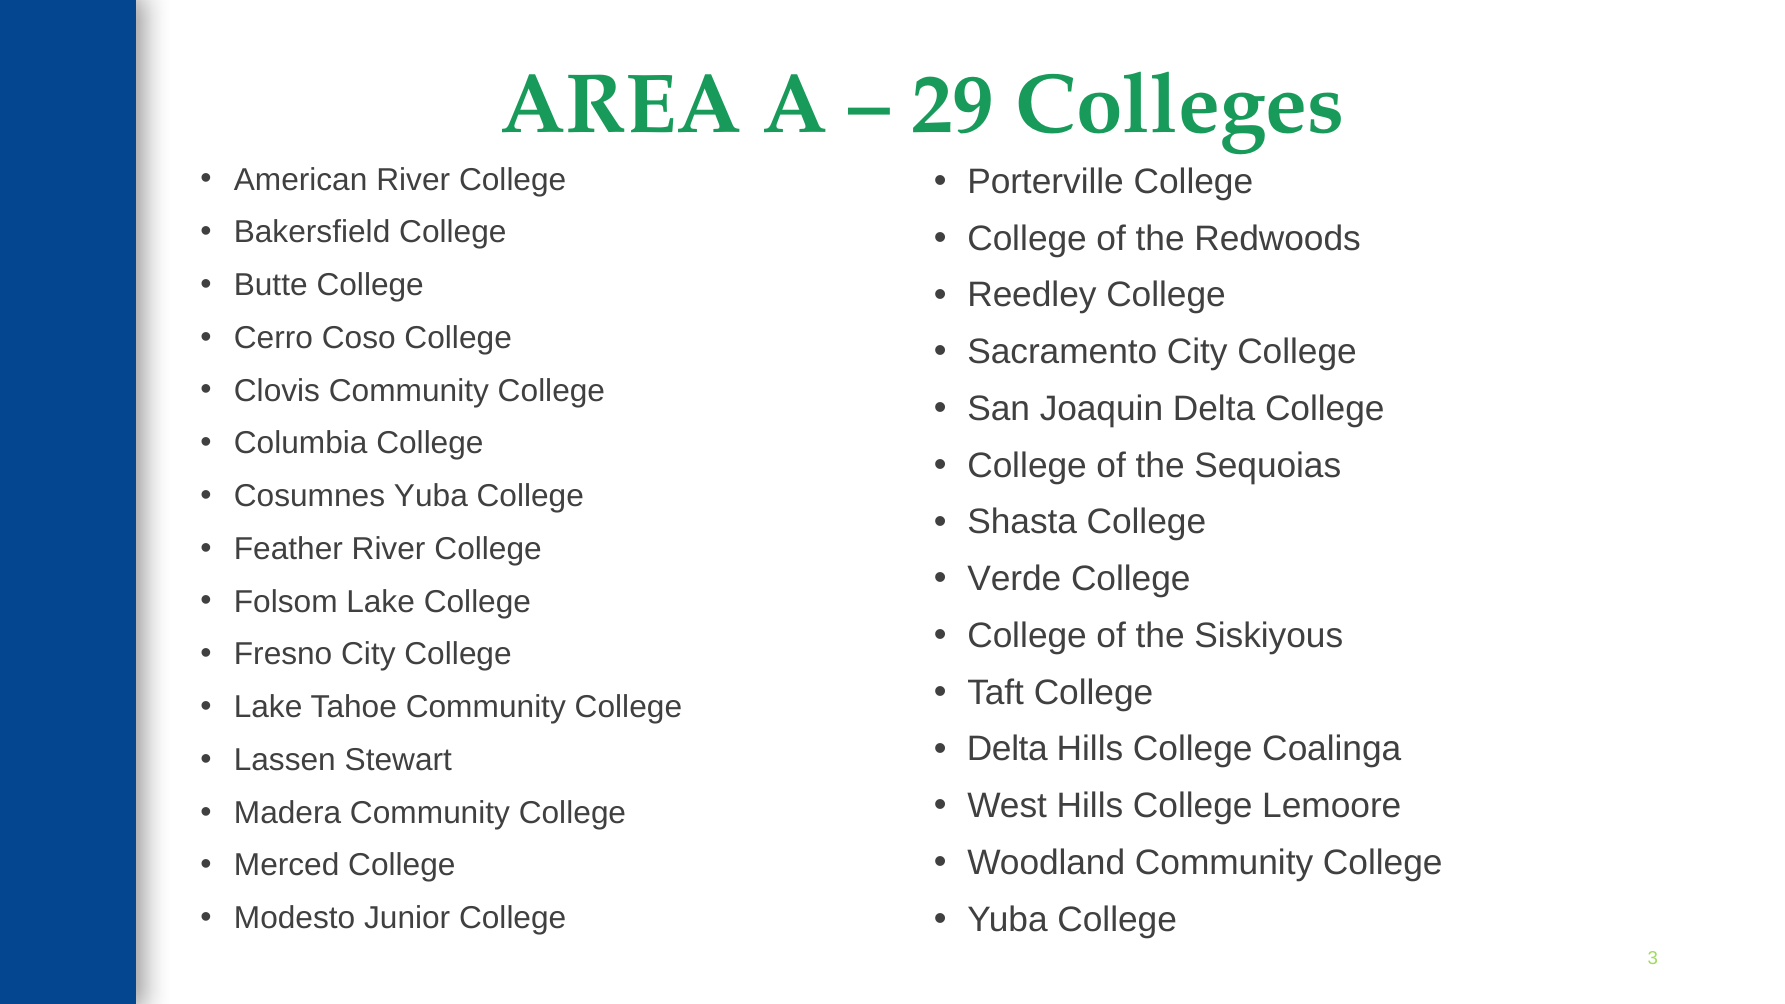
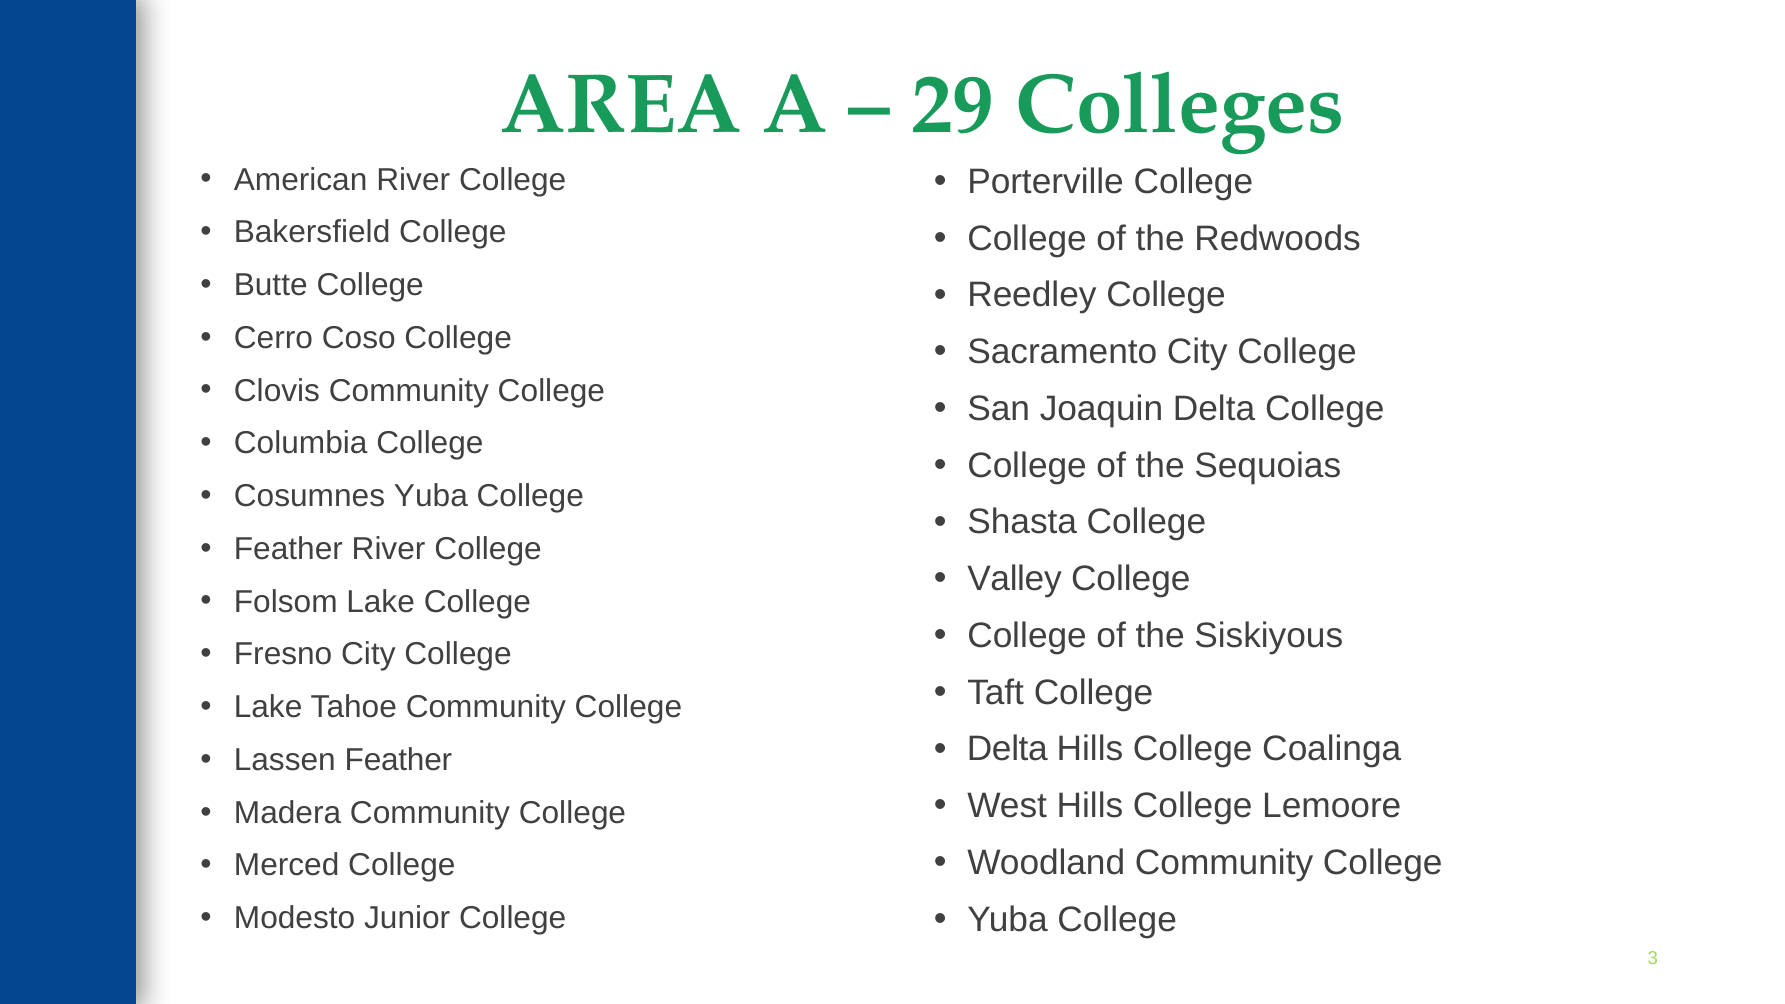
Verde: Verde -> Valley (1014, 579)
Lassen Stewart: Stewart -> Feather (398, 760)
